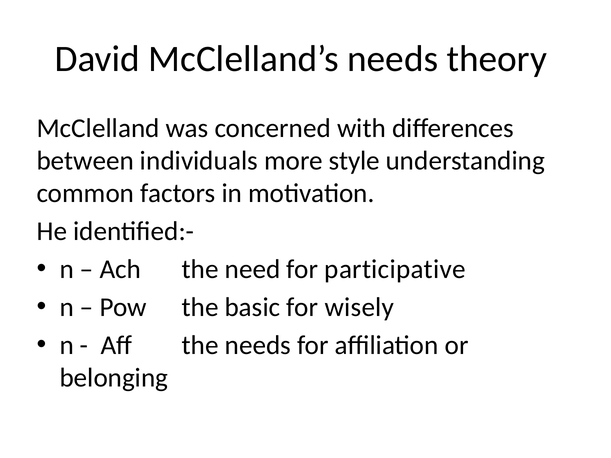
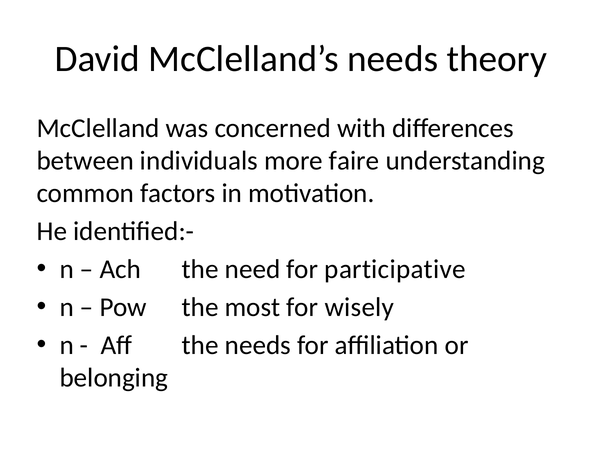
style: style -> faire (354, 161)
basic: basic -> most (253, 307)
